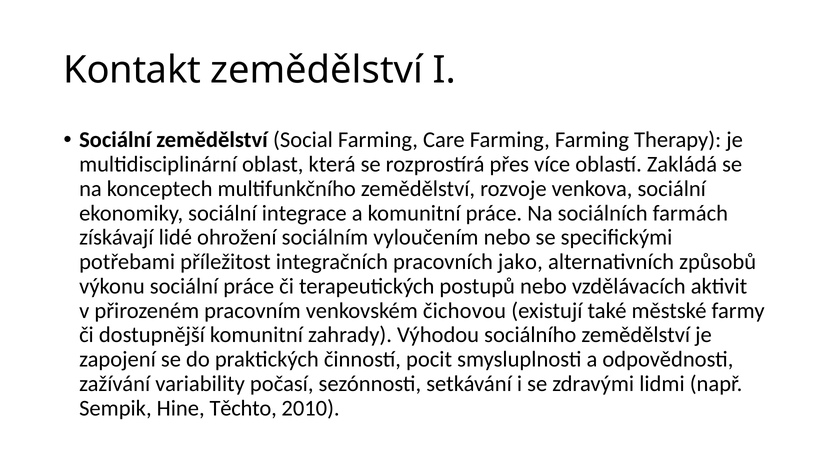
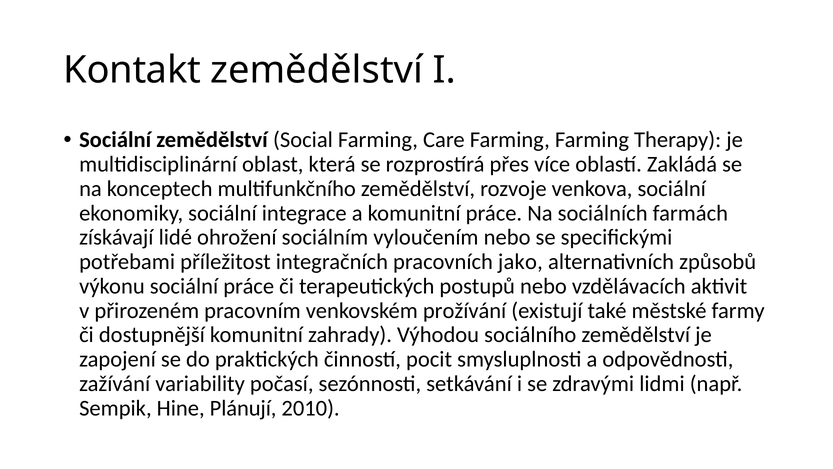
čichovou: čichovou -> prožívání (465, 310)
Těchto: Těchto -> Plánují (243, 408)
